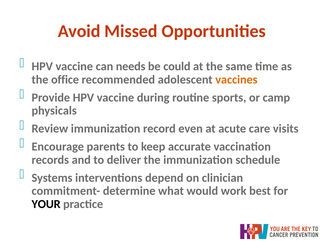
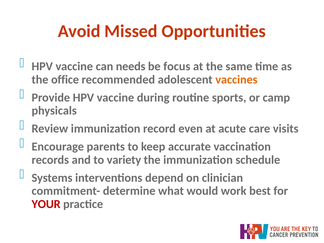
could: could -> focus (177, 66)
deliver: deliver -> variety (124, 160)
YOUR colour: black -> red (46, 204)
